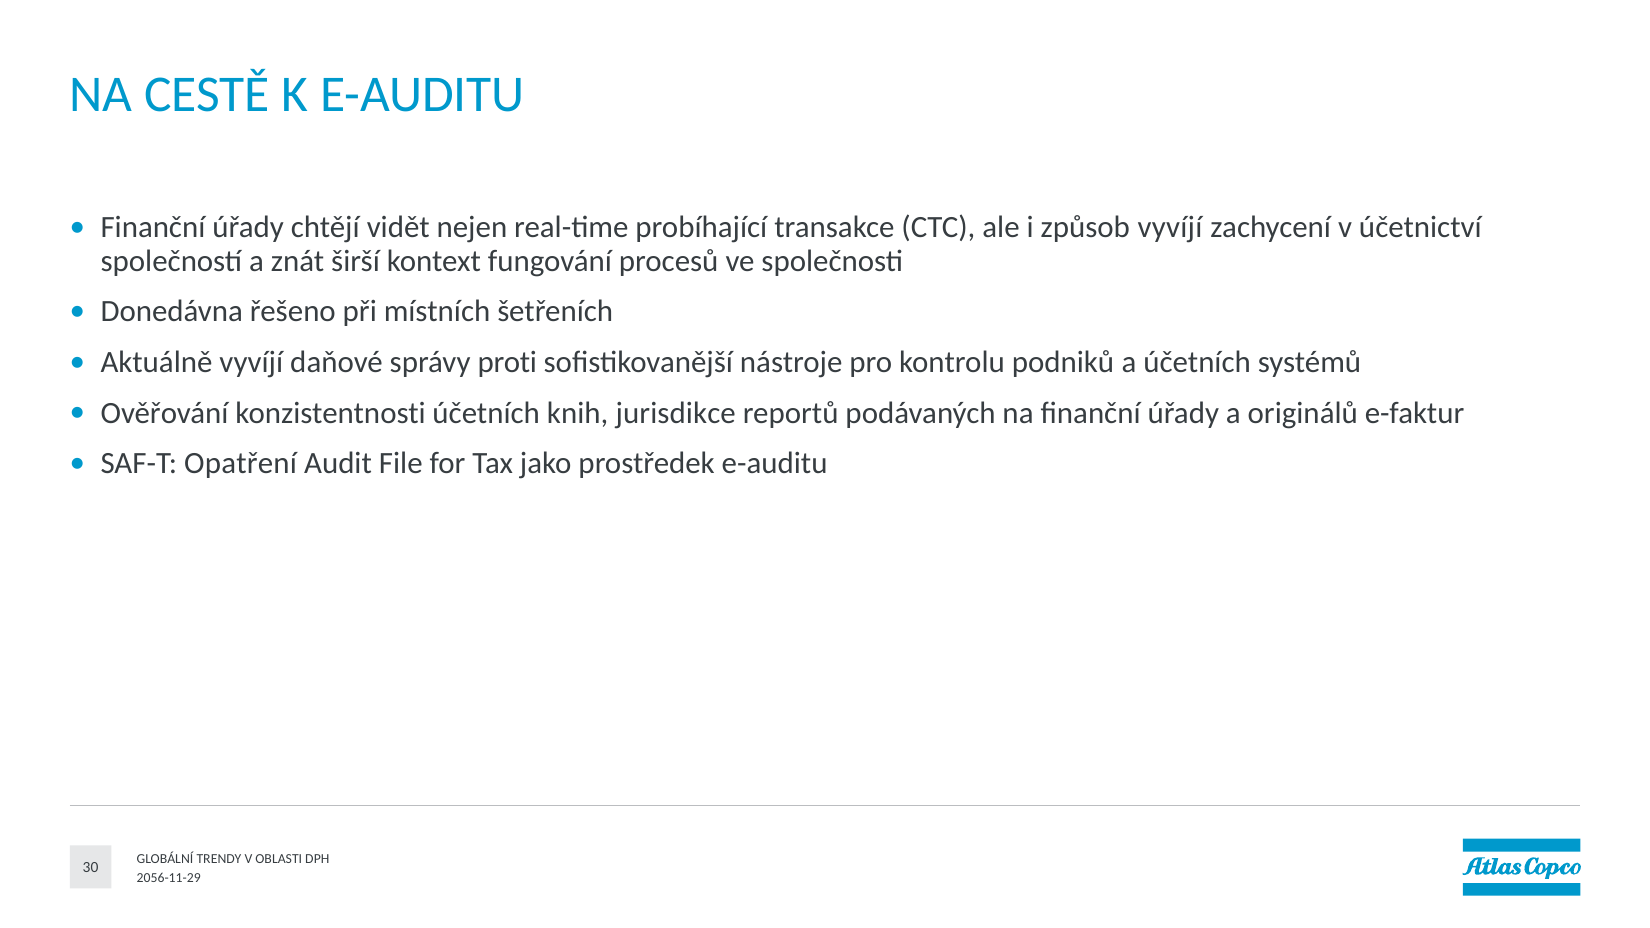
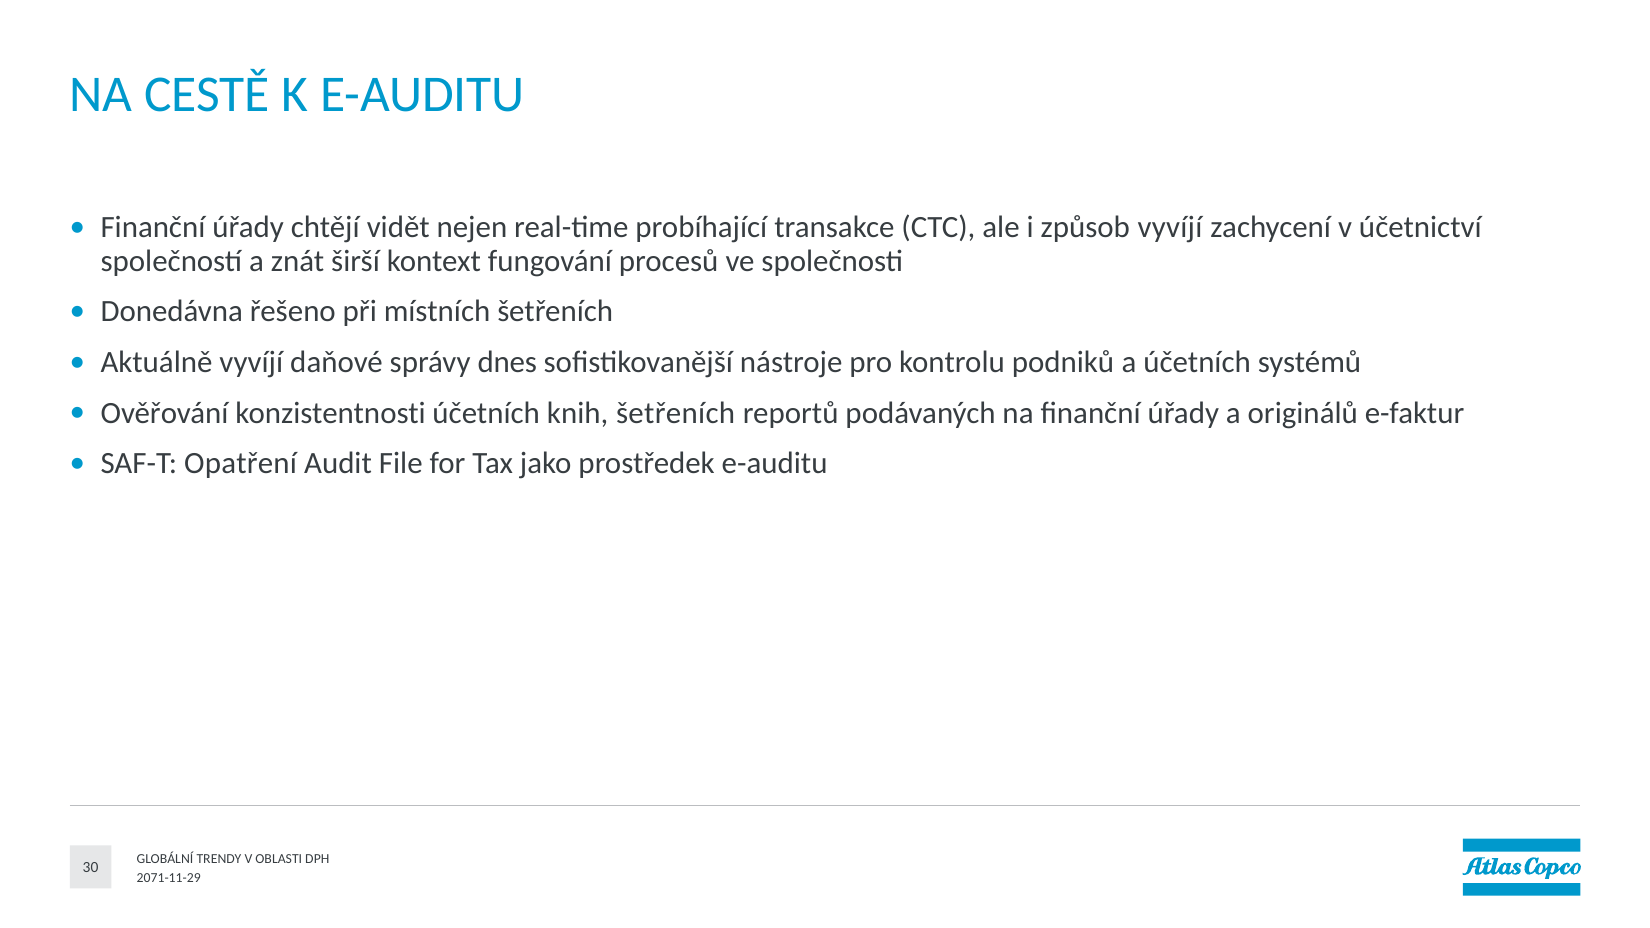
proti: proti -> dnes (507, 362)
knih jurisdikce: jurisdikce -> šetřeních (676, 413)
2056-11-29: 2056-11-29 -> 2071-11-29 (169, 879)
